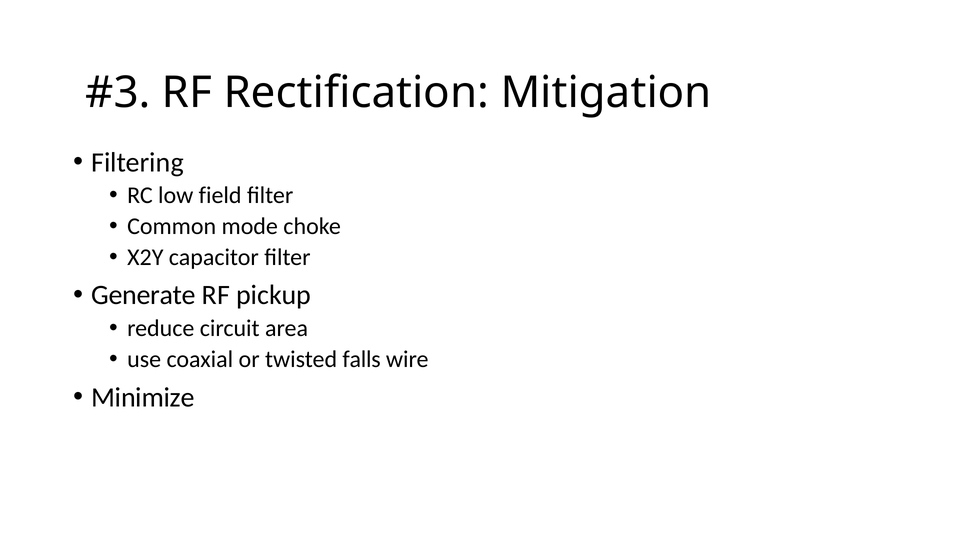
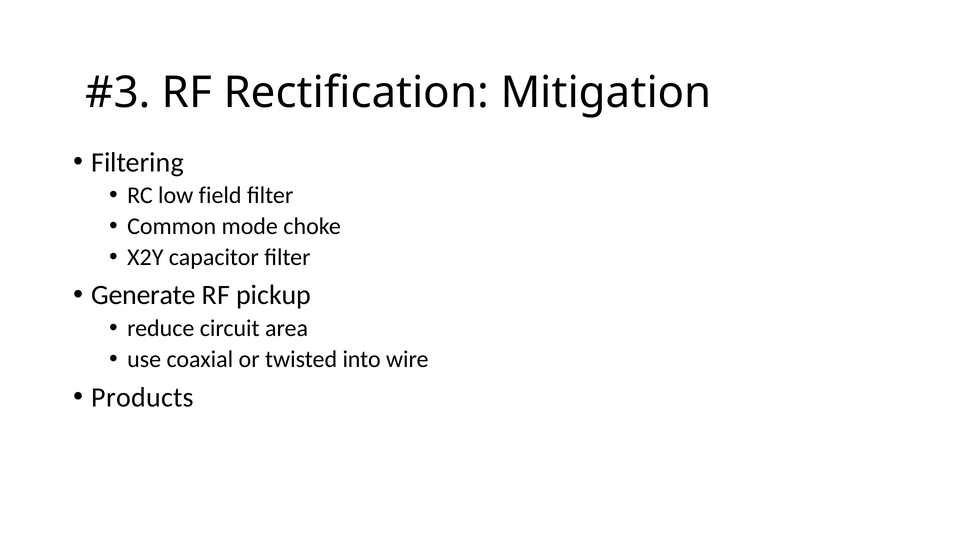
falls: falls -> into (362, 359)
Minimize: Minimize -> Products (143, 397)
